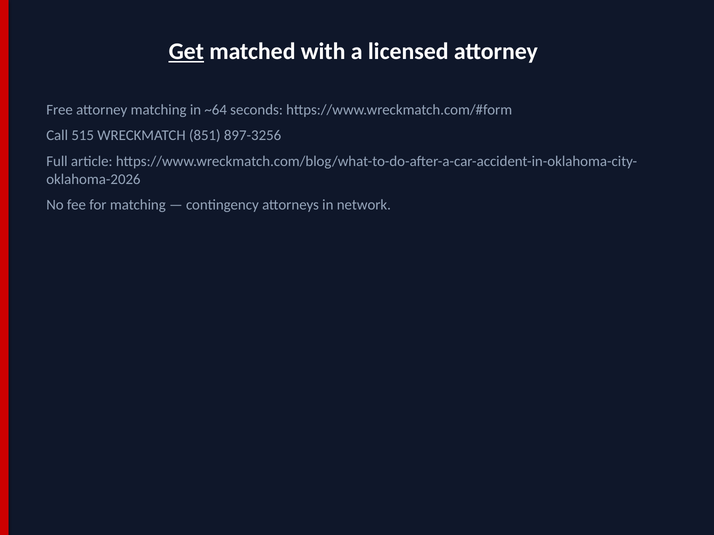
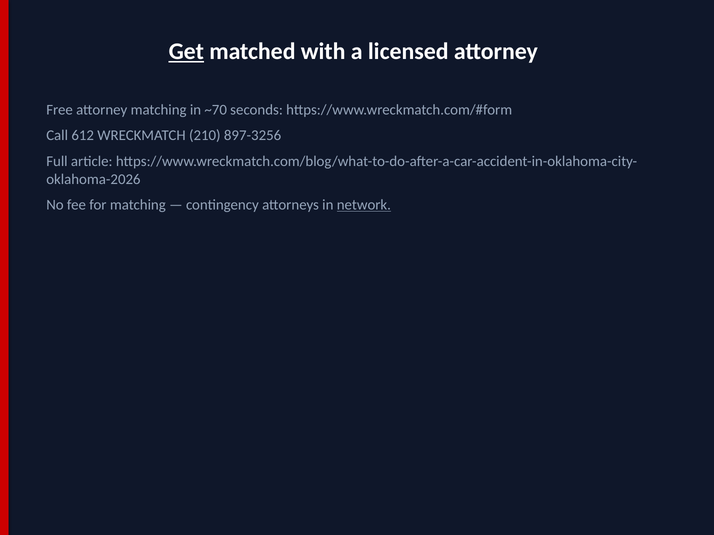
~64: ~64 -> ~70 (216, 110)
515: 515 -> 612 (83, 136)
851: 851 -> 210 (205, 136)
network underline: none -> present (364, 205)
